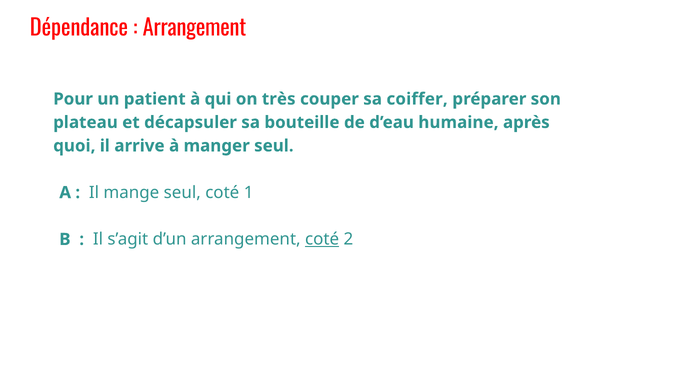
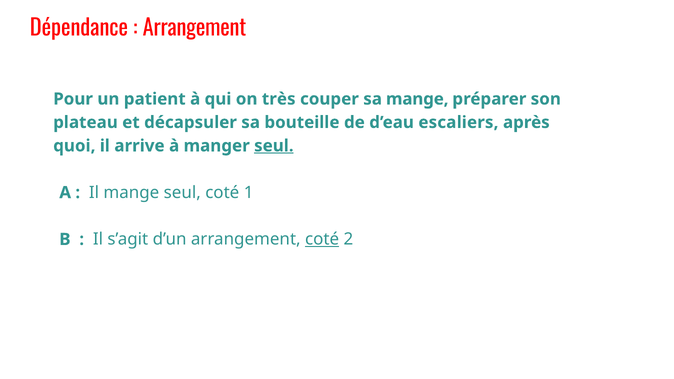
sa coiffer: coiffer -> mange (417, 99)
humaine: humaine -> escaliers (458, 122)
seul underline: none -> present (274, 146)
